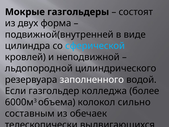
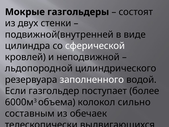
форма: форма -> стенки (56, 23)
сферической colour: light blue -> white (95, 46)
колледжа: колледжа -> поступает (104, 91)
